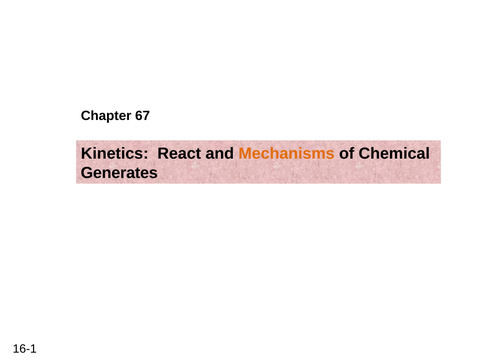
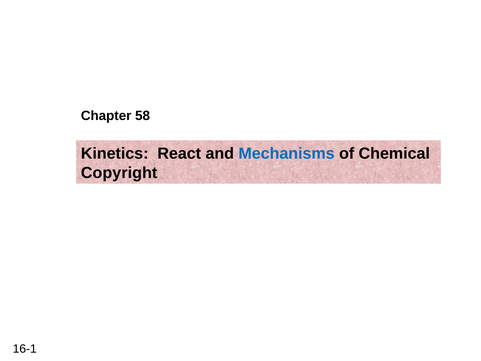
67: 67 -> 58 (143, 116)
Mechanisms colour: orange -> blue (287, 153)
Generates: Generates -> Copyright (119, 173)
